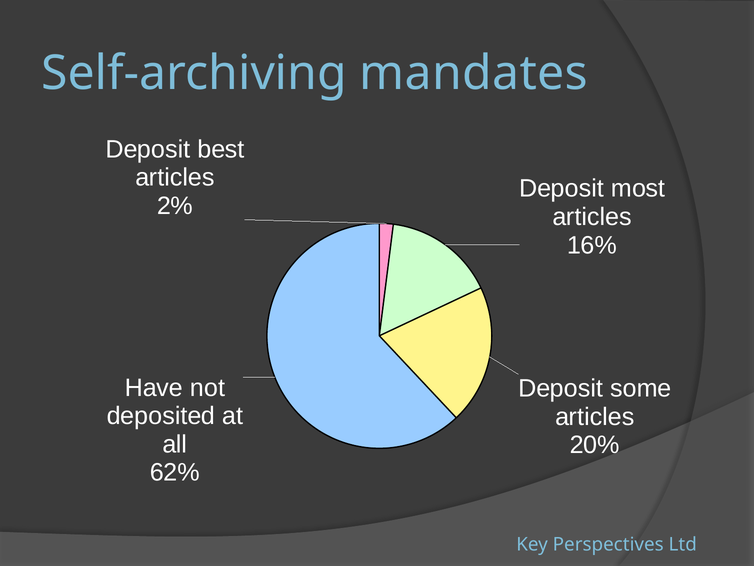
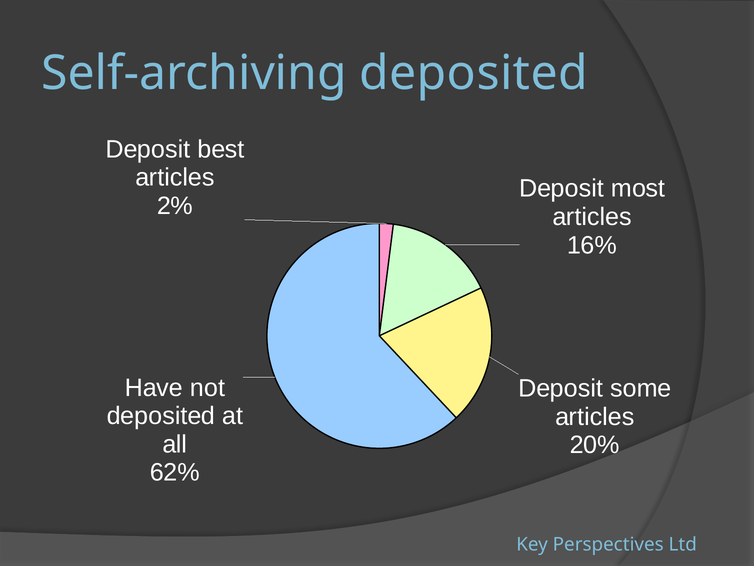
Self-archiving mandates: mandates -> deposited (474, 73)
